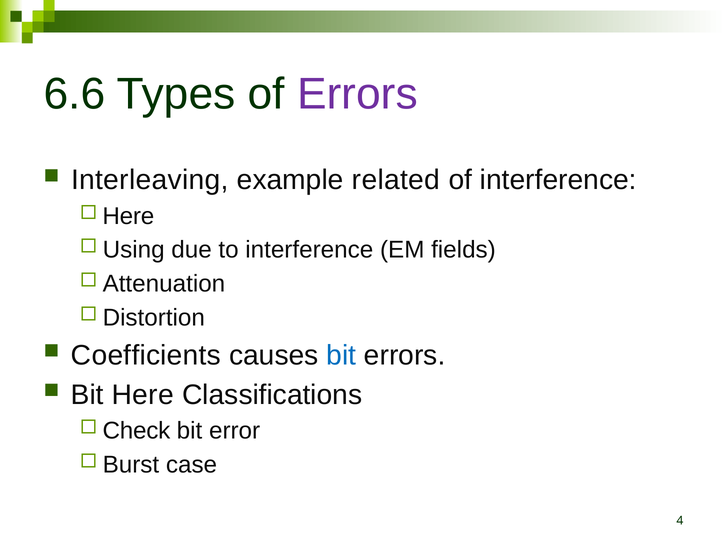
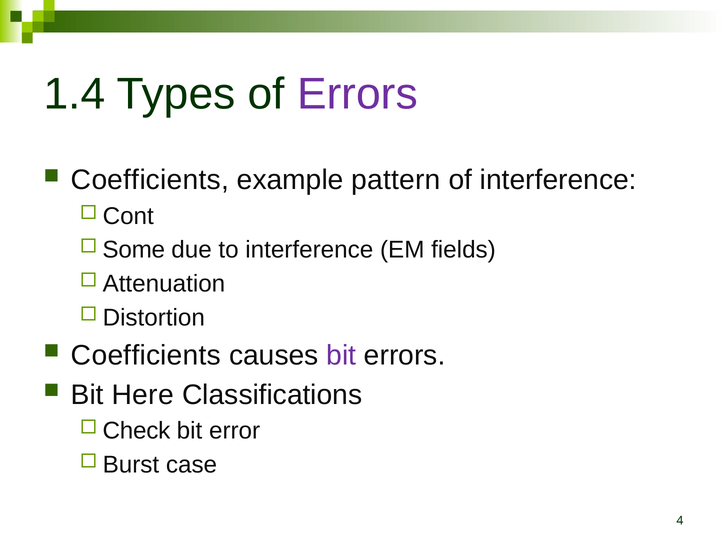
6.6: 6.6 -> 1.4 (74, 94)
Interleaving: Interleaving -> Coefficients (150, 180)
related: related -> pattern (396, 180)
Here: Here -> Cont (128, 216)
Using: Using -> Some (134, 250)
bit colour: blue -> purple (341, 355)
